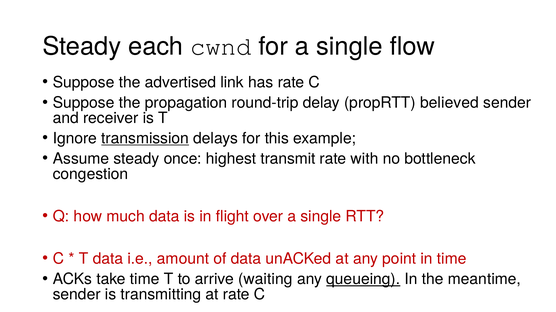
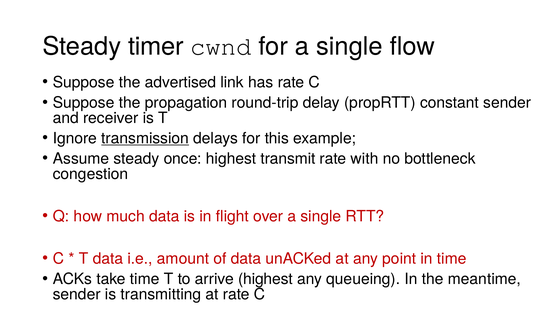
each: each -> timer (156, 47)
believed: believed -> constant (449, 103)
arrive waiting: waiting -> highest (265, 280)
queueing underline: present -> none (363, 280)
